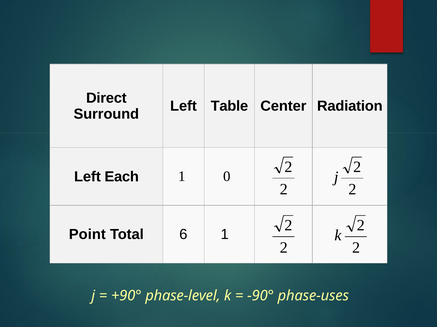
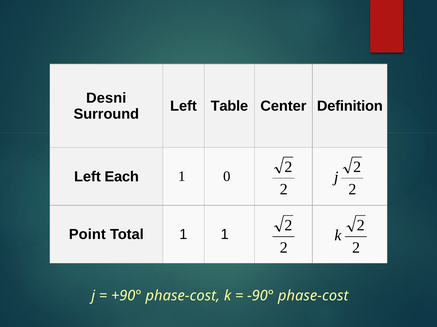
Direct: Direct -> Desni (106, 98)
Radiation: Radiation -> Definition (350, 106)
Total 6: 6 -> 1 (183, 235)
+90° phase-level: phase-level -> phase-cost (183, 296)
-90° phase-uses: phase-uses -> phase-cost (313, 296)
